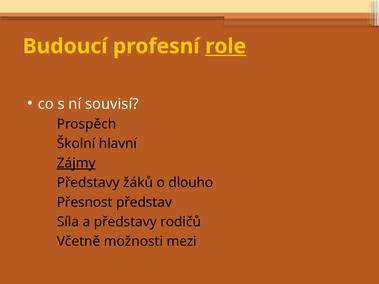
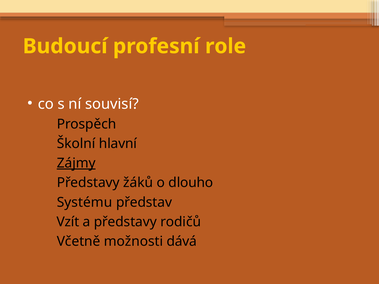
role underline: present -> none (226, 46)
Přesnost: Přesnost -> Systému (85, 202)
Síla: Síla -> Vzít (68, 222)
mezi: mezi -> dává (182, 242)
